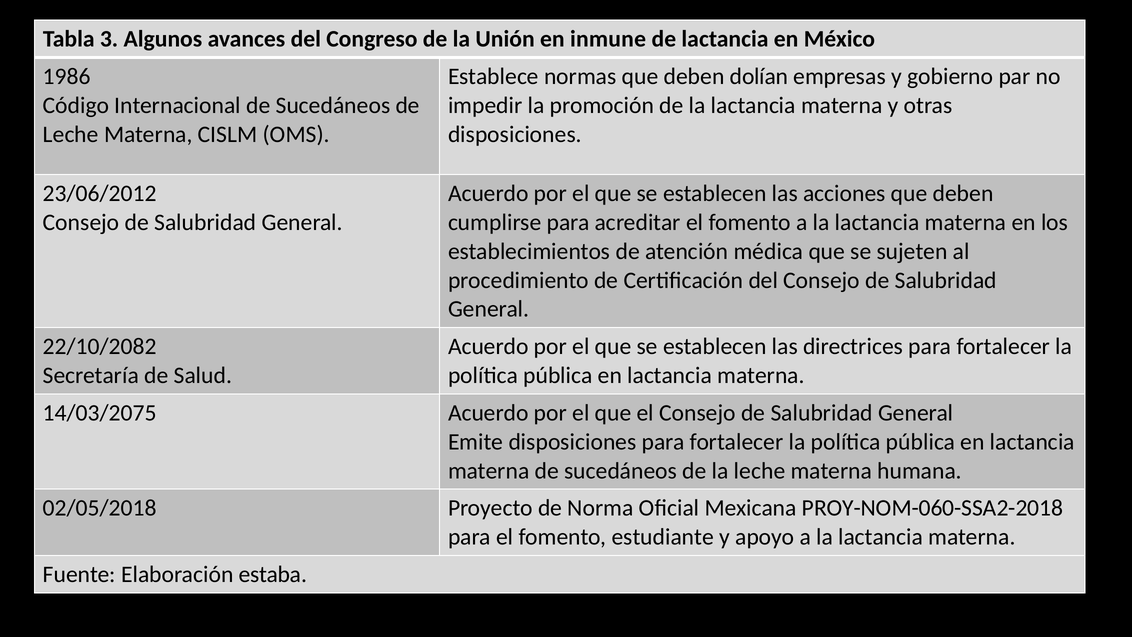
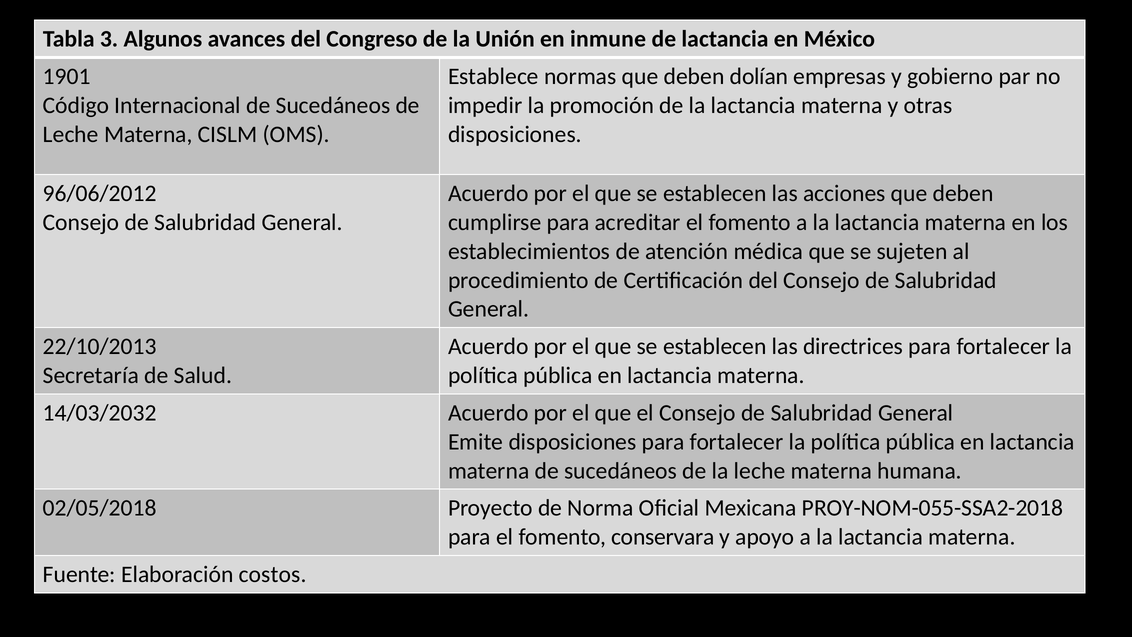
1986: 1986 -> 1901 (67, 77)
23/06/2012: 23/06/2012 -> 96/06/2012 (100, 194)
22/10/2082: 22/10/2082 -> 22/10/2013 (100, 346)
14/03/2075: 14/03/2075 -> 14/03/2032 (100, 413)
PROY-NOM-060-SSA2-2018: PROY-NOM-060-SSA2-2018 -> PROY-NOM-055-SSA2-2018 (932, 508)
estudiante: estudiante -> conservara (663, 537)
estaba: estaba -> costos (273, 574)
